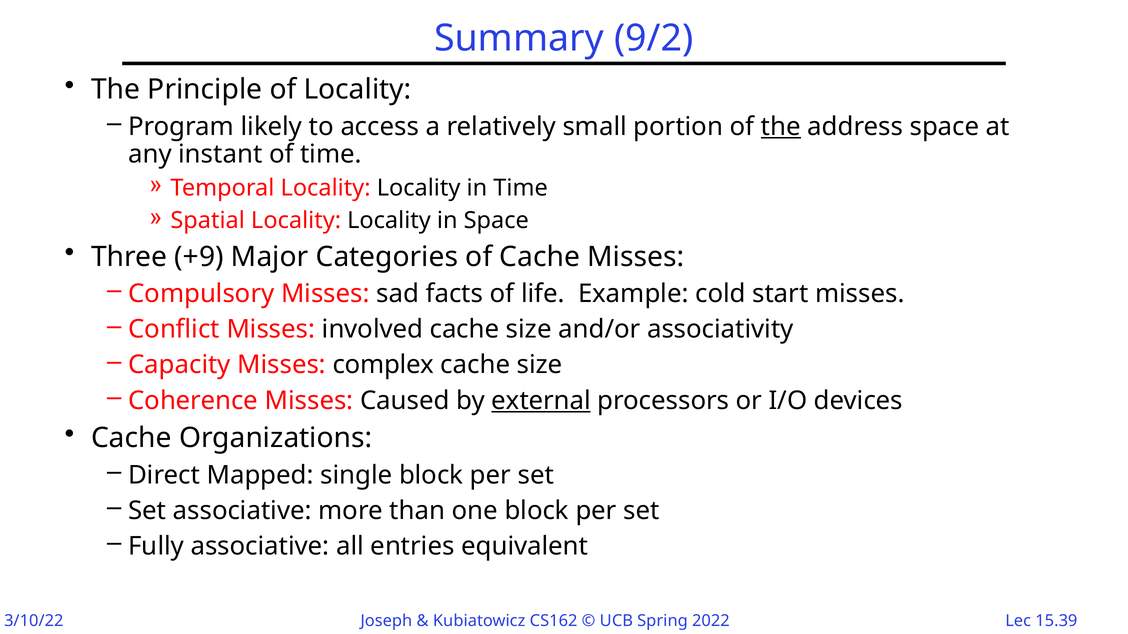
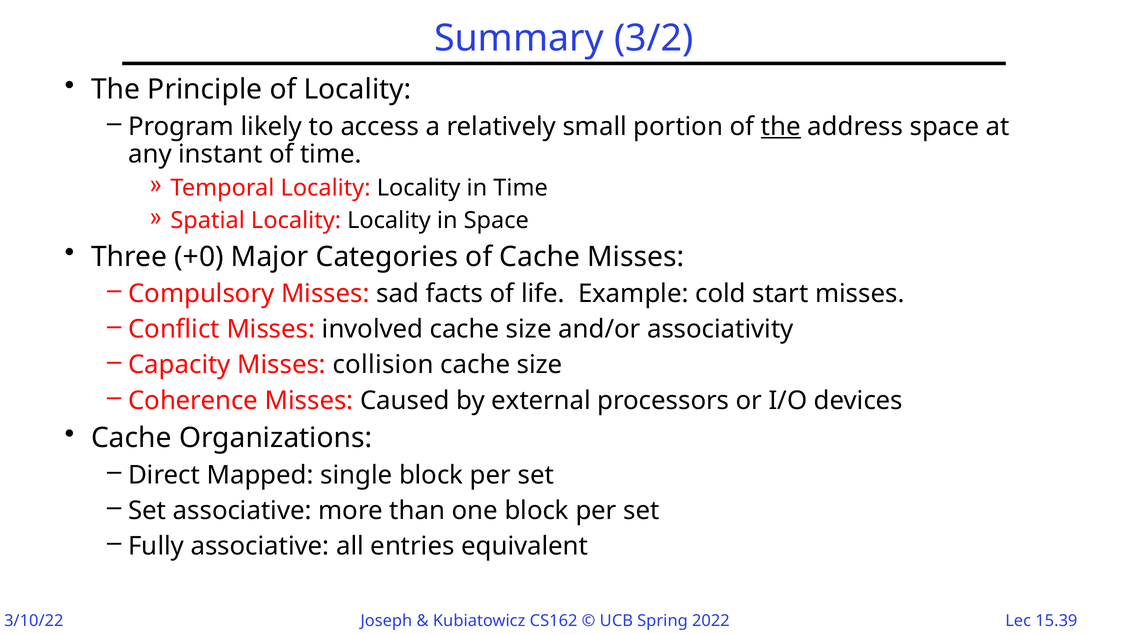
9/2: 9/2 -> 3/2 (654, 39)
+9: +9 -> +0 (199, 257)
complex: complex -> collision (383, 365)
external underline: present -> none (541, 401)
